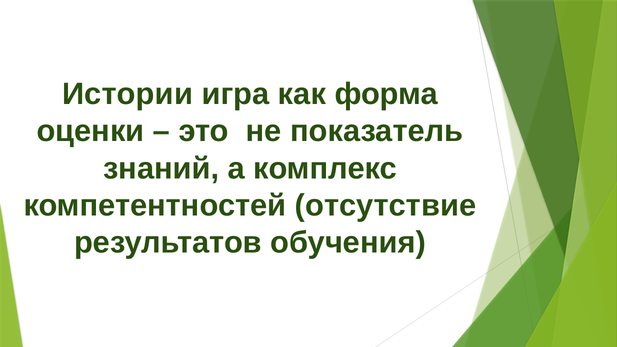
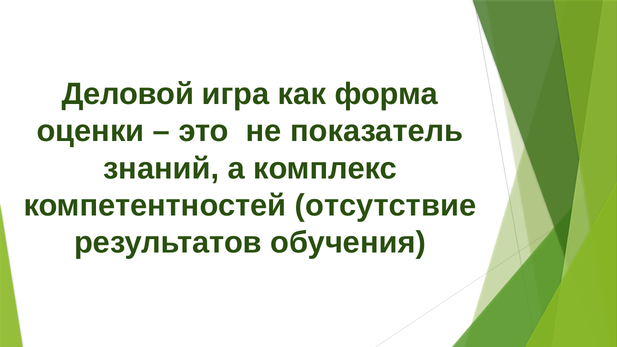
Истории: Истории -> Деловой (128, 94)
